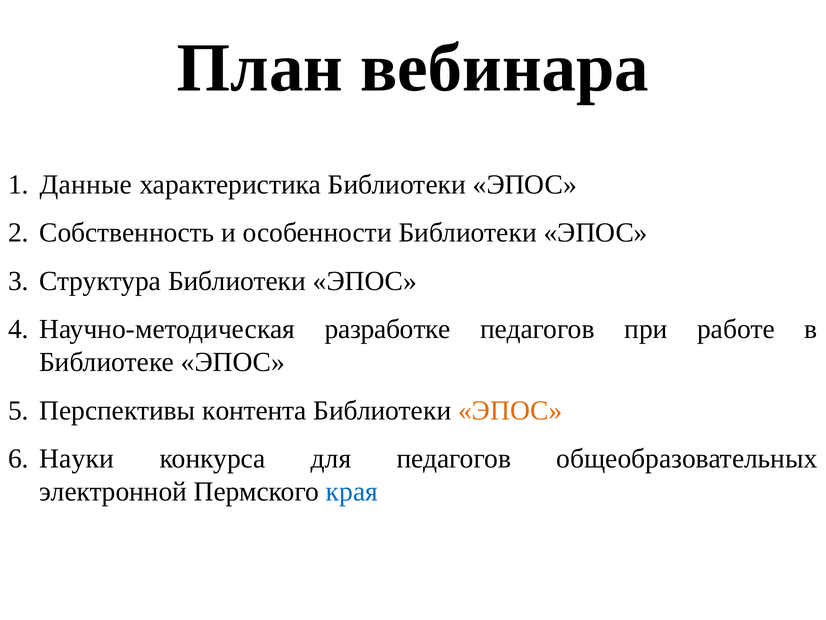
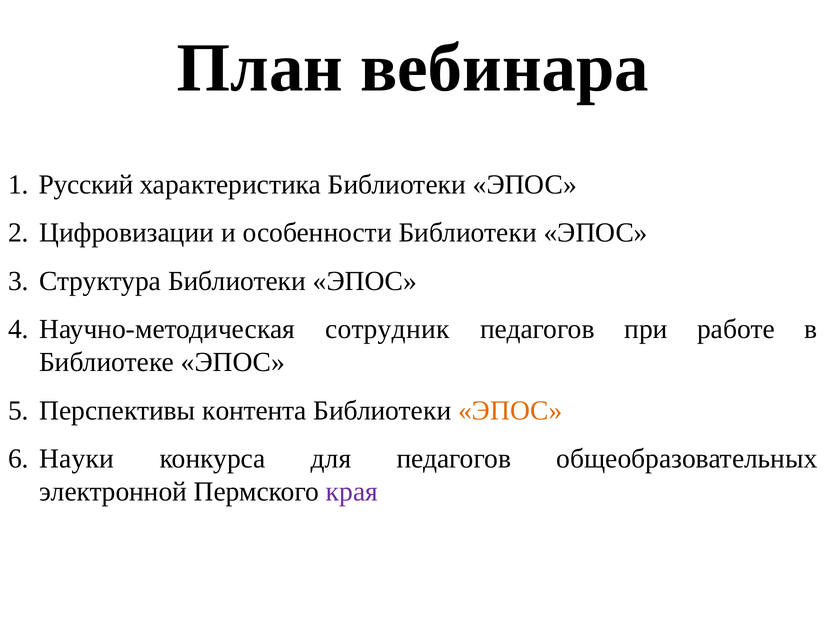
Данные: Данные -> Русский (86, 184)
Собственность: Собственность -> Цифровизации (127, 233)
разработке: разработке -> сотрудник (387, 329)
края colour: blue -> purple (352, 491)
